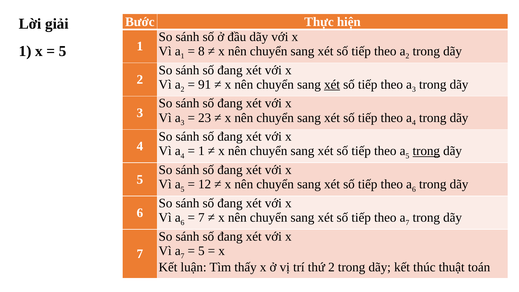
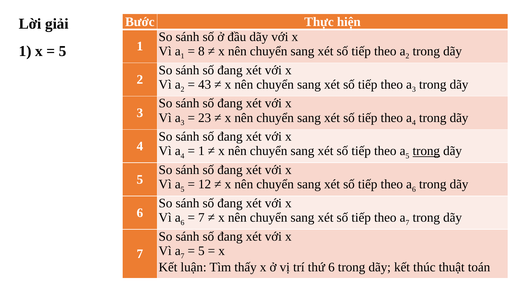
91: 91 -> 43 (205, 84)
xét underline: present -> none (332, 84)
thứ 2: 2 -> 6 (331, 267)
